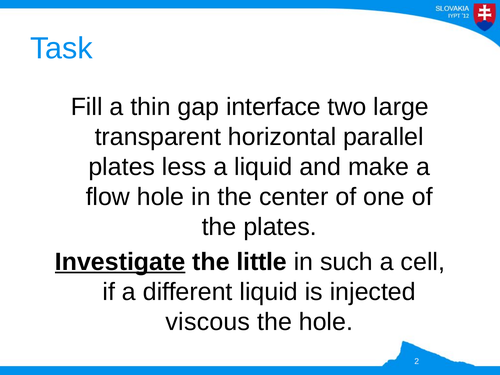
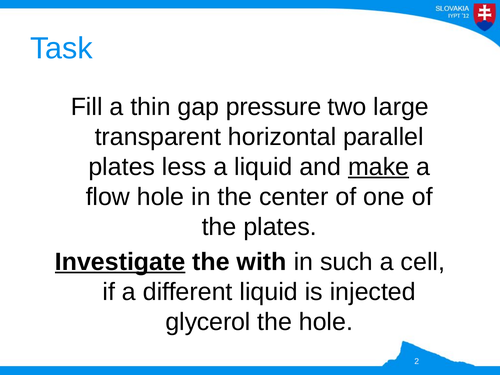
interface: interface -> pressure (274, 107)
make underline: none -> present (379, 167)
little: little -> with (262, 262)
viscous: viscous -> glycerol (208, 322)
